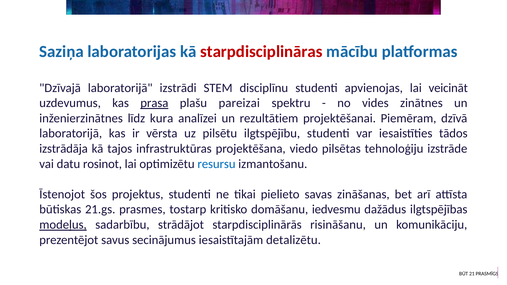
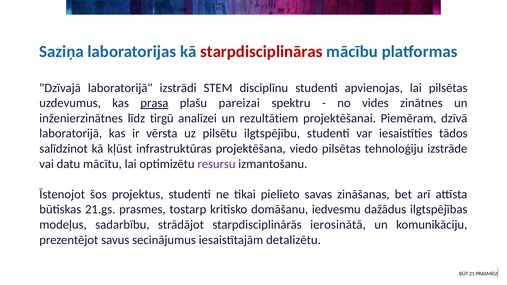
lai veicināt: veicināt -> pilsētas (448, 88)
kura: kura -> tirgū (162, 118)
izstrādāja: izstrādāja -> salīdzinot (64, 149)
tajos: tajos -> kļūst (120, 149)
rosinot: rosinot -> mācītu (102, 164)
resursu colour: blue -> purple (216, 164)
modeļus underline: present -> none (63, 225)
risināšanu: risināšanu -> ierosinātā (338, 225)
